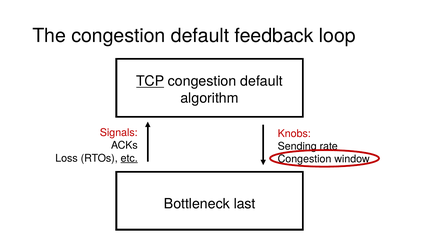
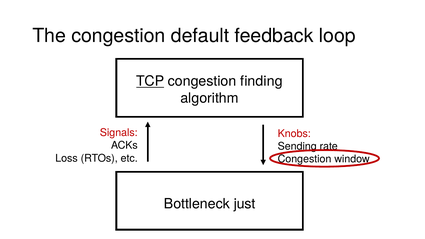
default: default -> finding (261, 81)
etc underline: present -> none (129, 158)
last: last -> just (245, 204)
